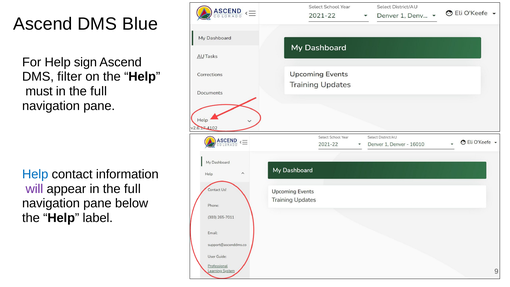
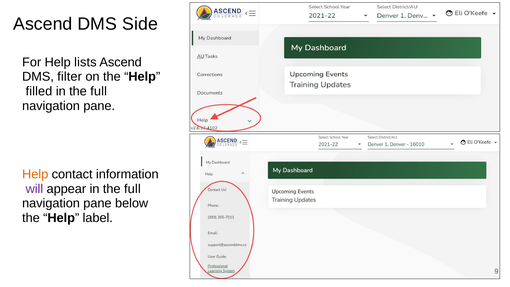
Blue: Blue -> Side (140, 24)
sign: sign -> lists (85, 62)
must: must -> filled (39, 91)
Help colour: blue -> orange (35, 174)
